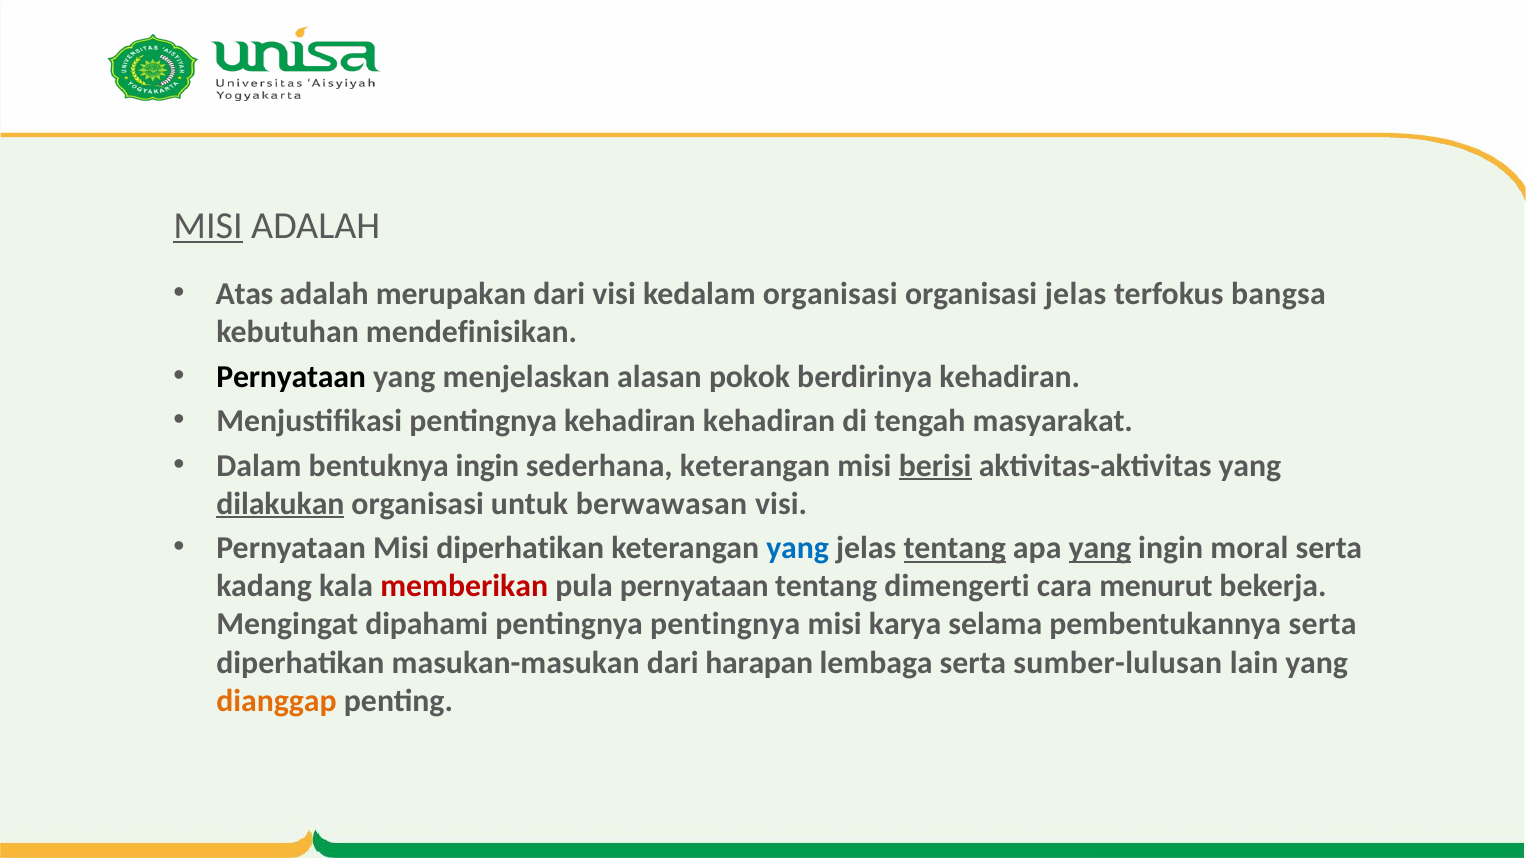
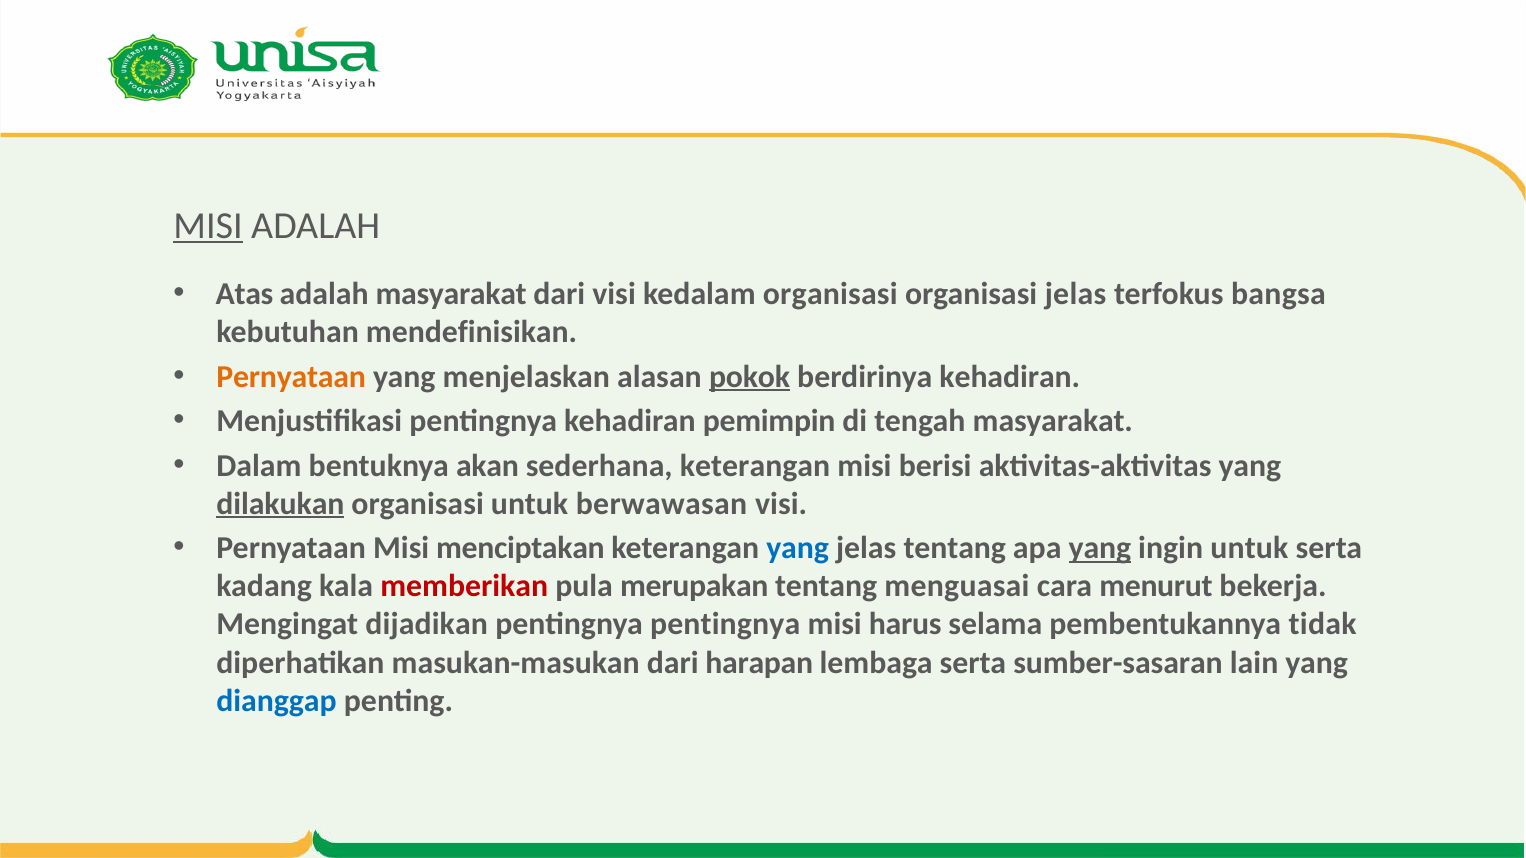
adalah merupakan: merupakan -> masyarakat (451, 294)
Pernyataan colour: black -> orange (291, 377)
pokok underline: none -> present (750, 377)
kehadiran kehadiran: kehadiran -> pemimpin (769, 421)
bentuknya ingin: ingin -> akan (487, 466)
berisi underline: present -> none (935, 466)
Misi diperhatikan: diperhatikan -> menciptakan (520, 548)
tentang underline: present -> none (955, 548)
ingin moral: moral -> untuk (1249, 548)
pula pernyataan: pernyataan -> merupakan (694, 587)
dimengerti: dimengerti -> menguasai (957, 587)
dipahami: dipahami -> dijadikan (427, 625)
karya: karya -> harus (905, 625)
pembentukannya serta: serta -> tidak (1323, 625)
sumber-lulusan: sumber-lulusan -> sumber-sasaran (1118, 663)
dianggap colour: orange -> blue (277, 701)
